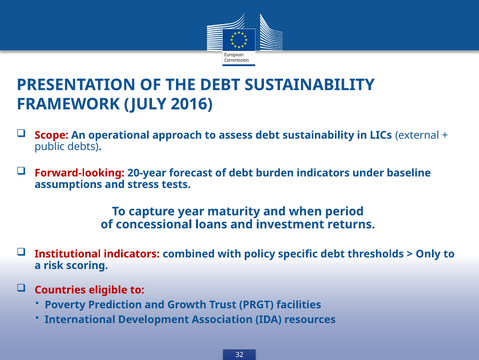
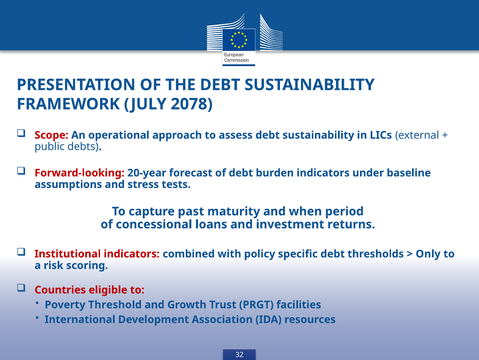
2016: 2016 -> 2078 (192, 104)
year: year -> past (191, 211)
Prediction: Prediction -> Threshold (115, 304)
